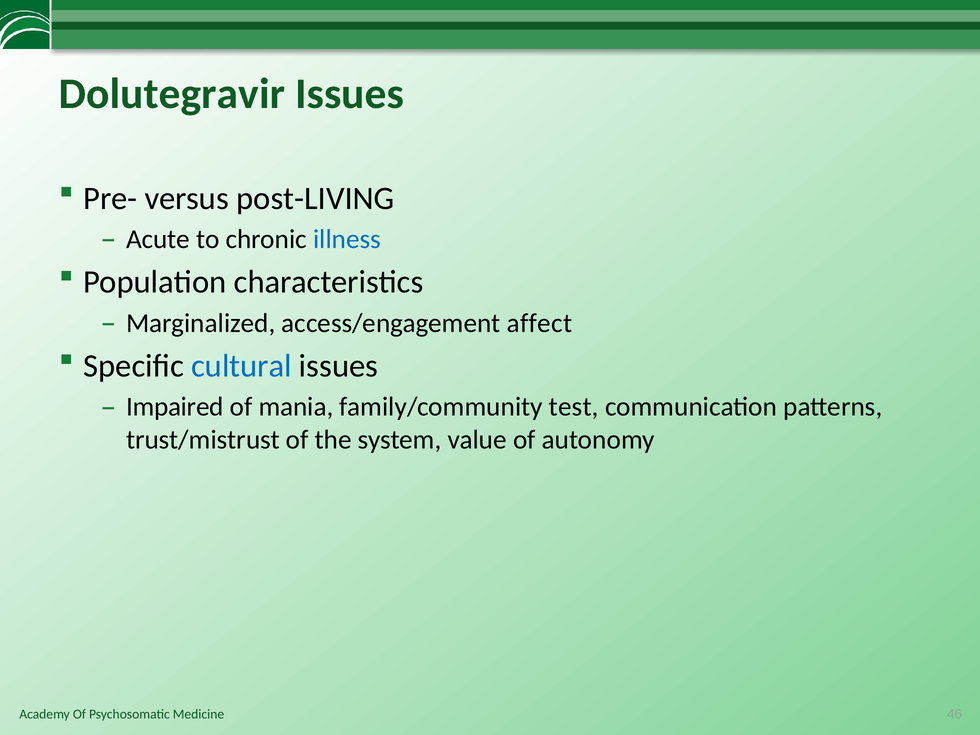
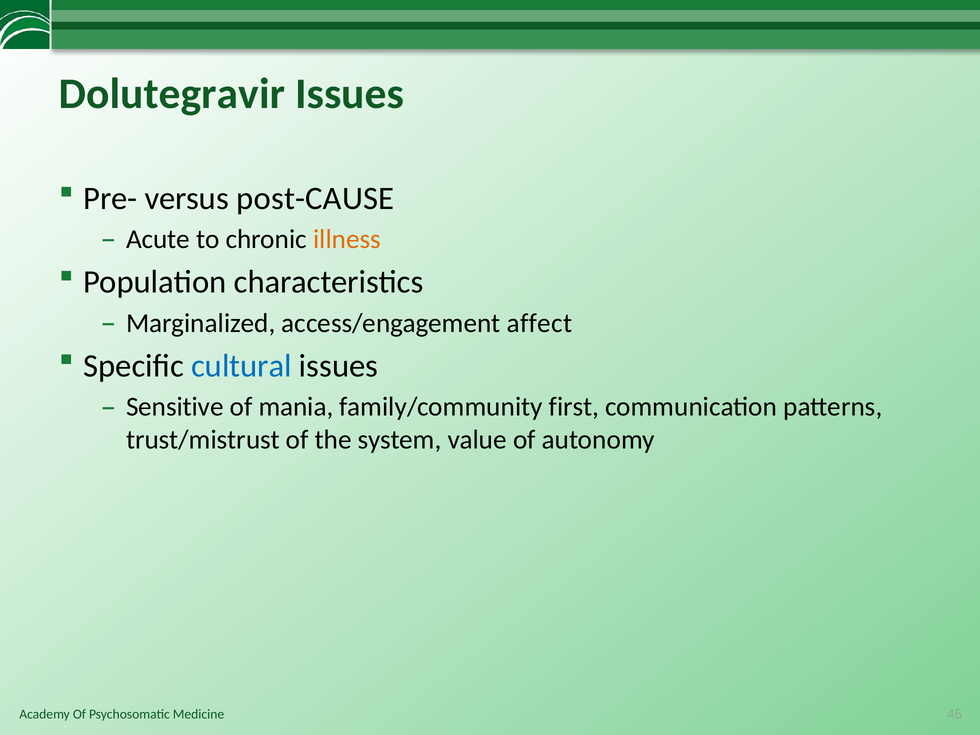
post-LIVING: post-LIVING -> post-CAUSE (315, 198)
illness colour: blue -> orange (347, 239)
Impaired: Impaired -> Sensitive (175, 407)
test: test -> first (574, 407)
